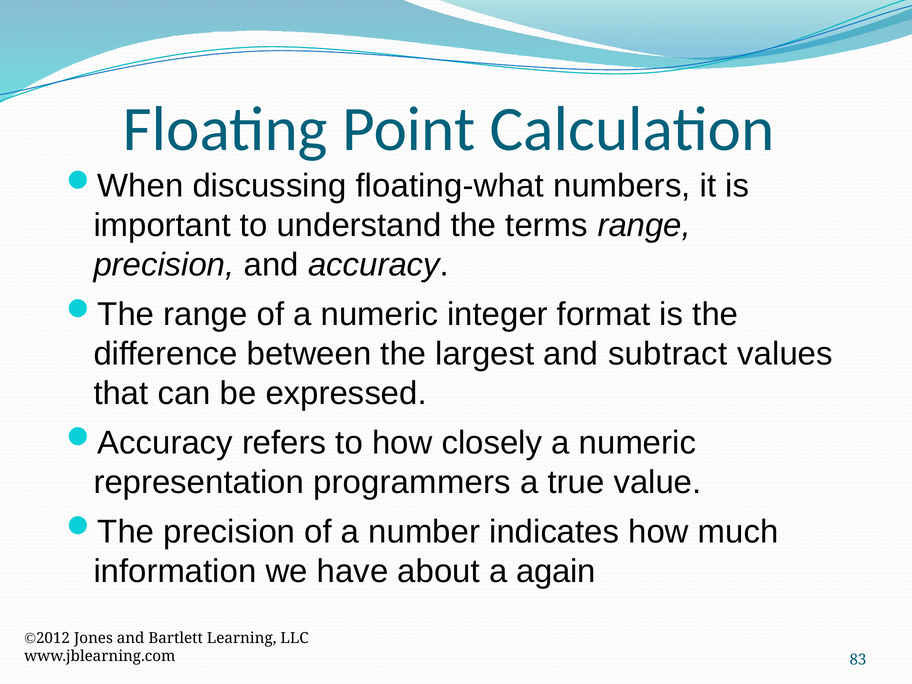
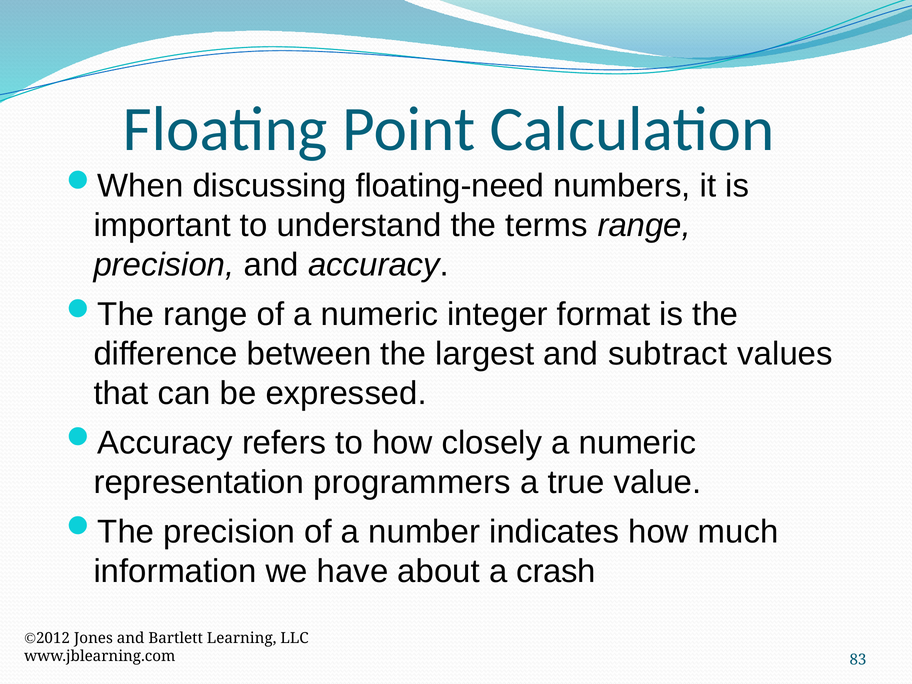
floating-what: floating-what -> floating-need (450, 186)
again: again -> crash (556, 571)
